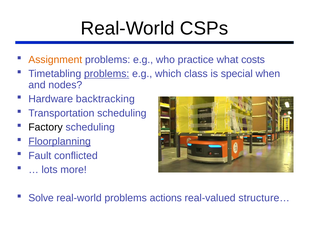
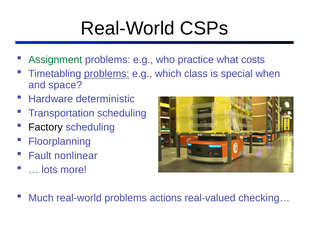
Assignment colour: orange -> green (55, 60)
nodes: nodes -> space (65, 85)
backtracking: backtracking -> deterministic (105, 99)
Floorplanning underline: present -> none (60, 141)
conflicted: conflicted -> nonlinear (76, 155)
Solve: Solve -> Much (41, 198)
structure…: structure… -> checking… (264, 198)
